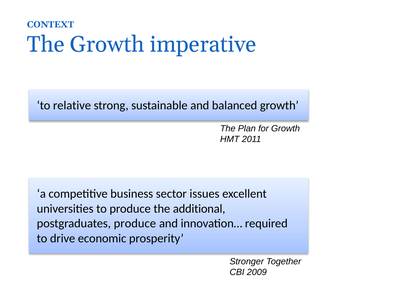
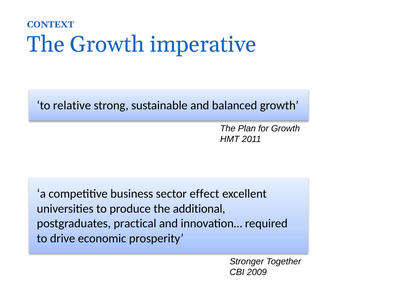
issues: issues -> effect (204, 193)
postgraduates produce: produce -> practical (135, 223)
